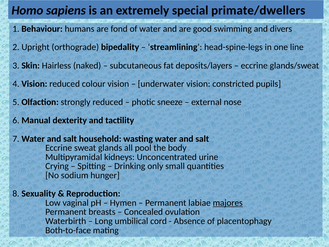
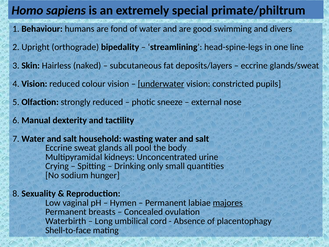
primate/dwellers: primate/dwellers -> primate/philtrum (258, 10)
underwater underline: none -> present (161, 84)
Both-to-face: Both-to-face -> Shell-to-face (68, 230)
